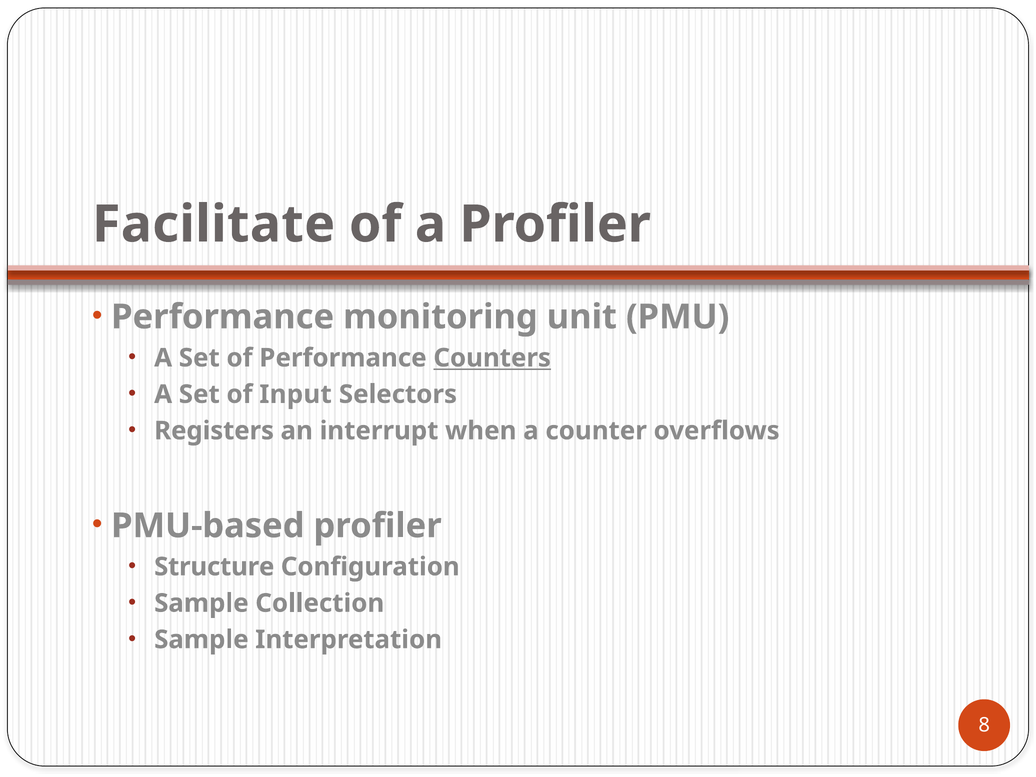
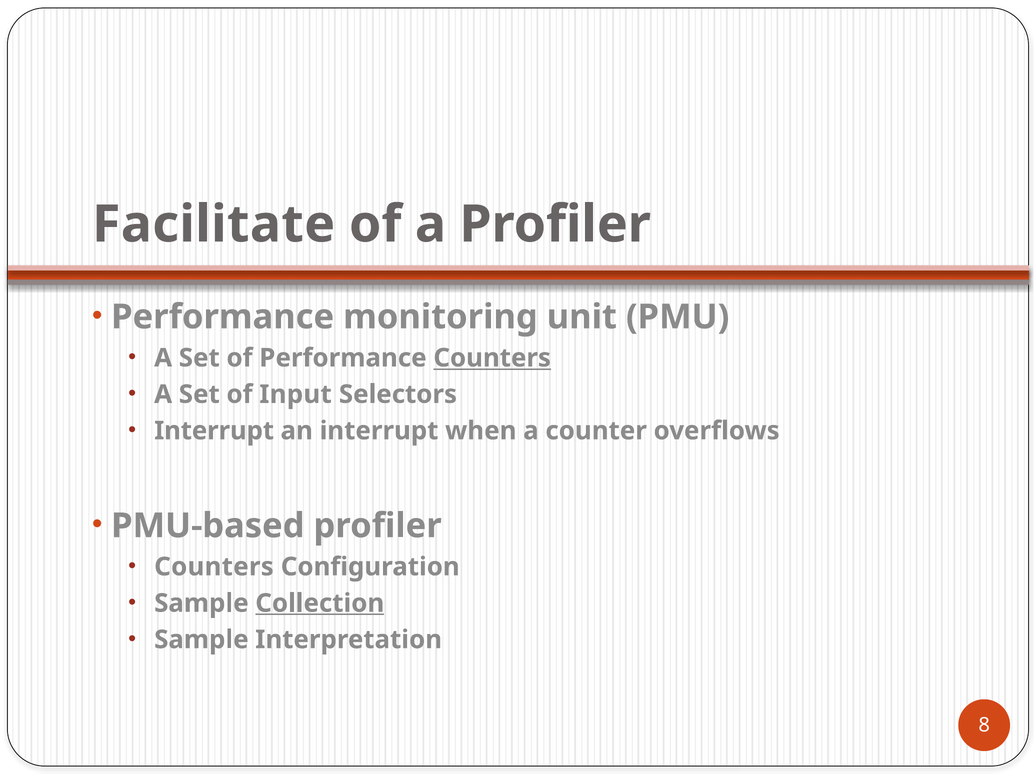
Registers: Registers -> Interrupt (214, 431)
Structure: Structure -> Counters (214, 567)
Collection underline: none -> present (320, 603)
